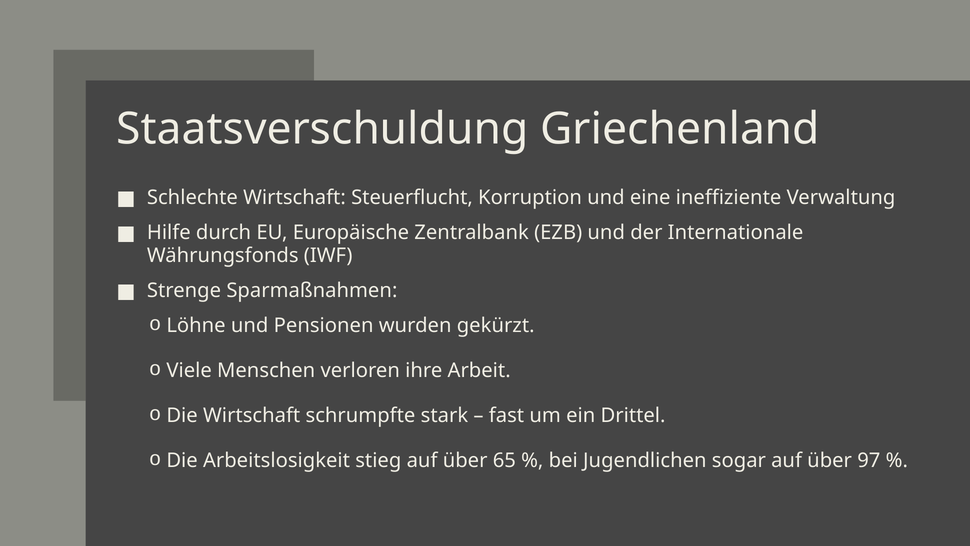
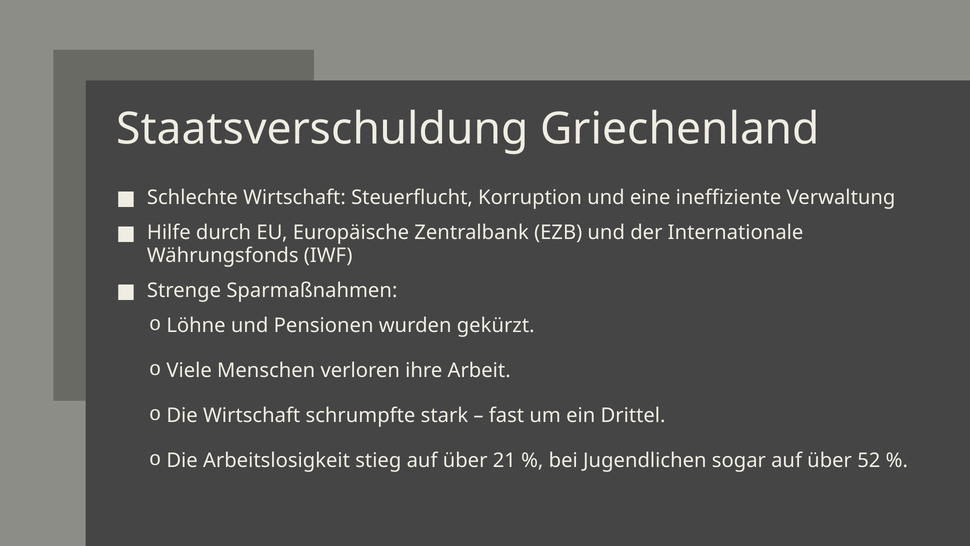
65: 65 -> 21 (504, 460)
97: 97 -> 52 (869, 460)
